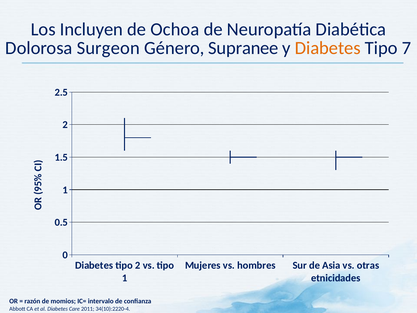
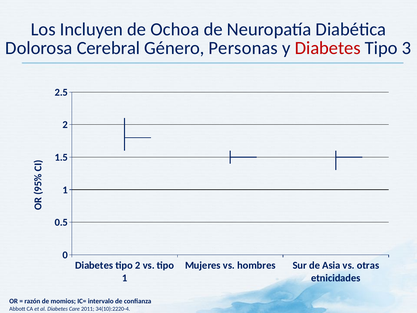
Surgeon: Surgeon -> Cerebral (108, 48)
Supranee: Supranee -> Personas (243, 48)
Diabetes colour: orange -> red (328, 48)
7: 7 -> 3 (407, 48)
